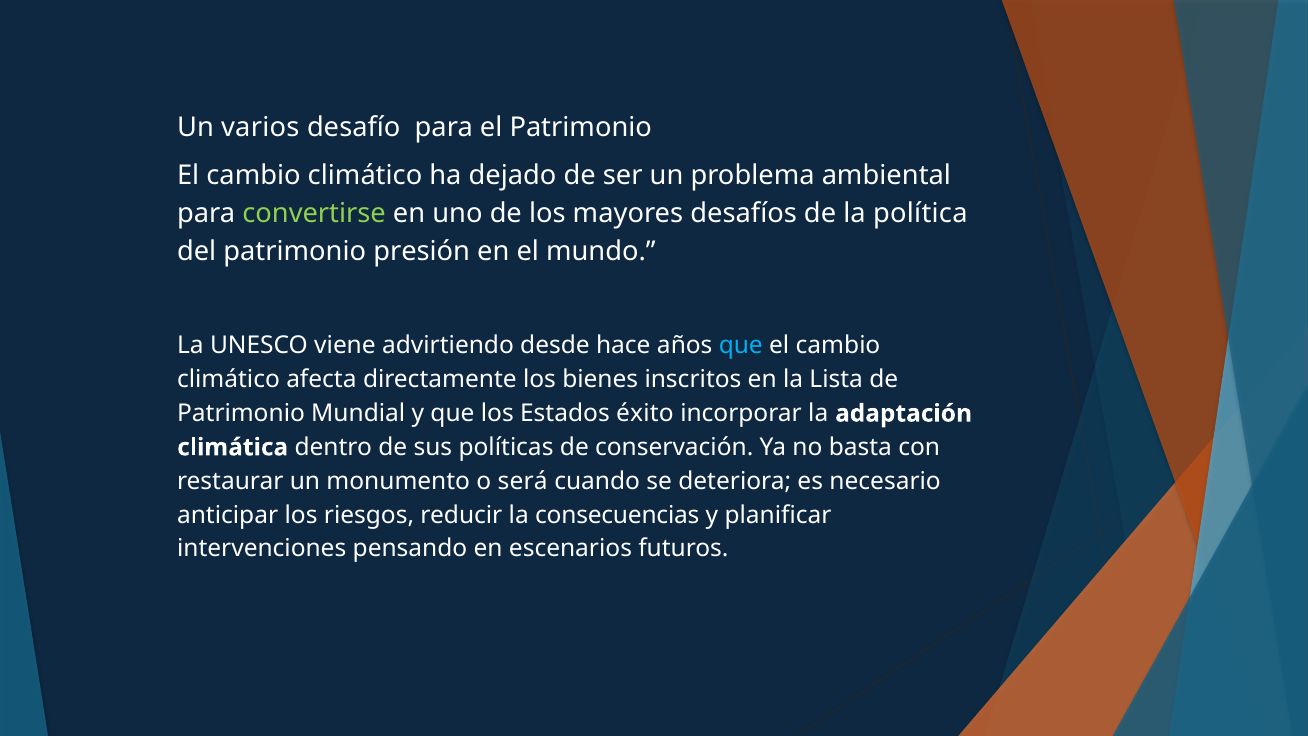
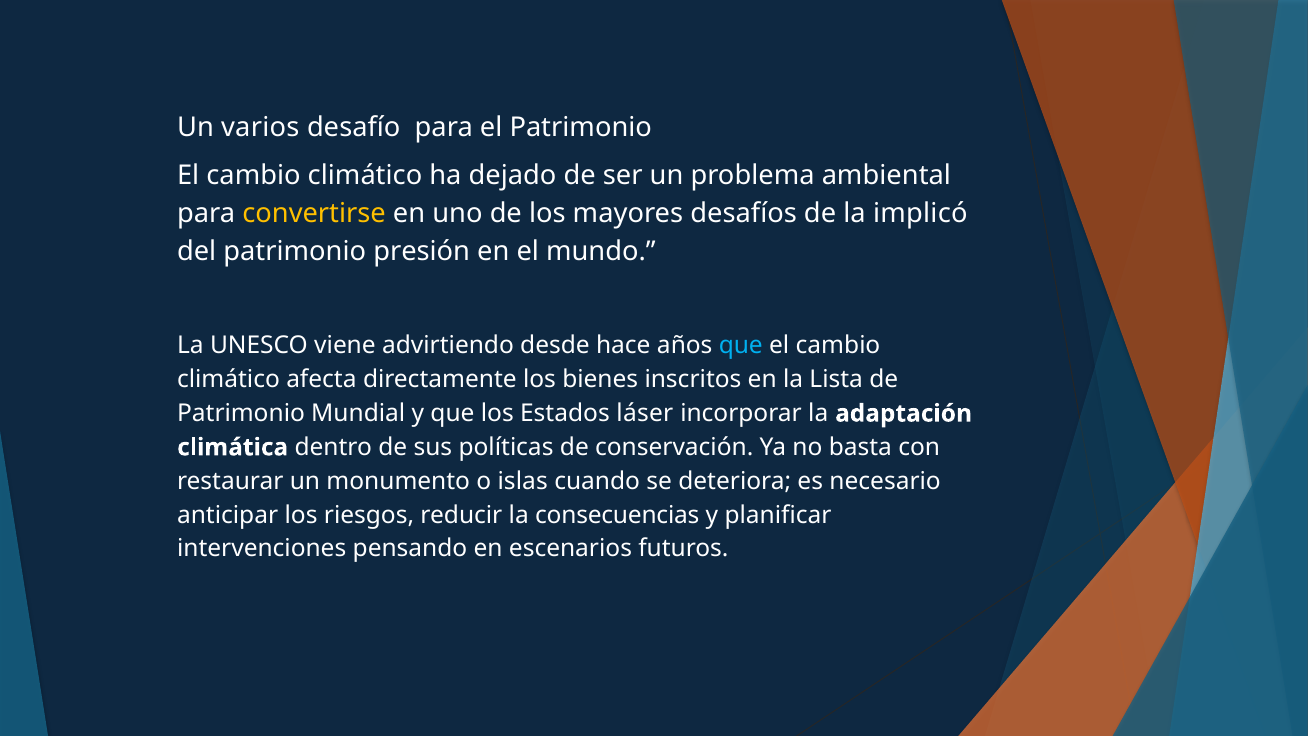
convertirse colour: light green -> yellow (314, 213)
política: política -> implicó (920, 213)
éxito: éxito -> láser (645, 413)
será: será -> islas (523, 481)
